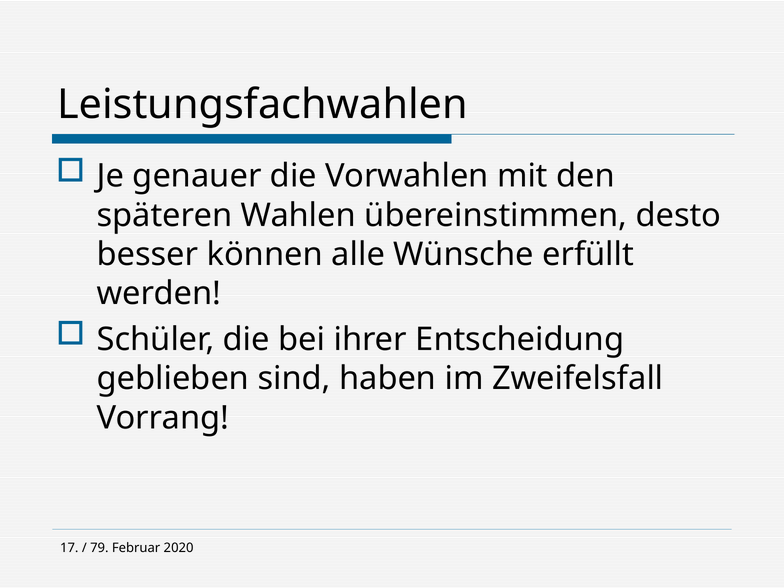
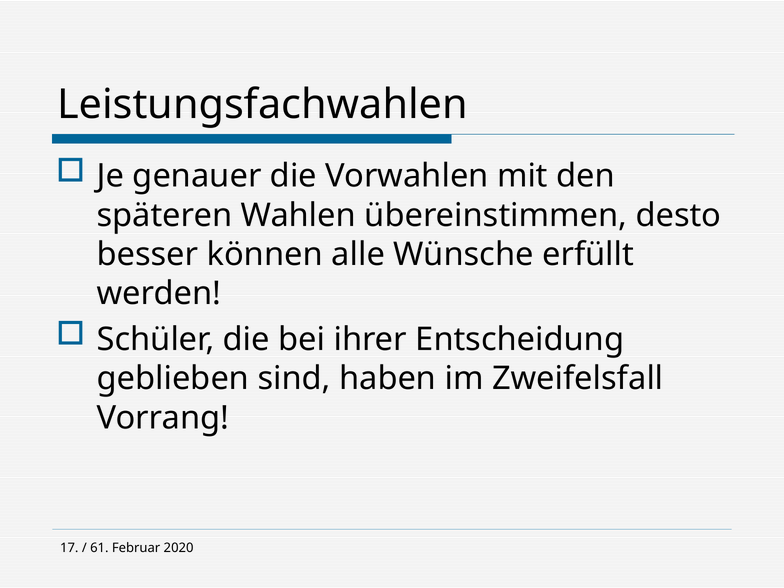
79: 79 -> 61 (99, 548)
